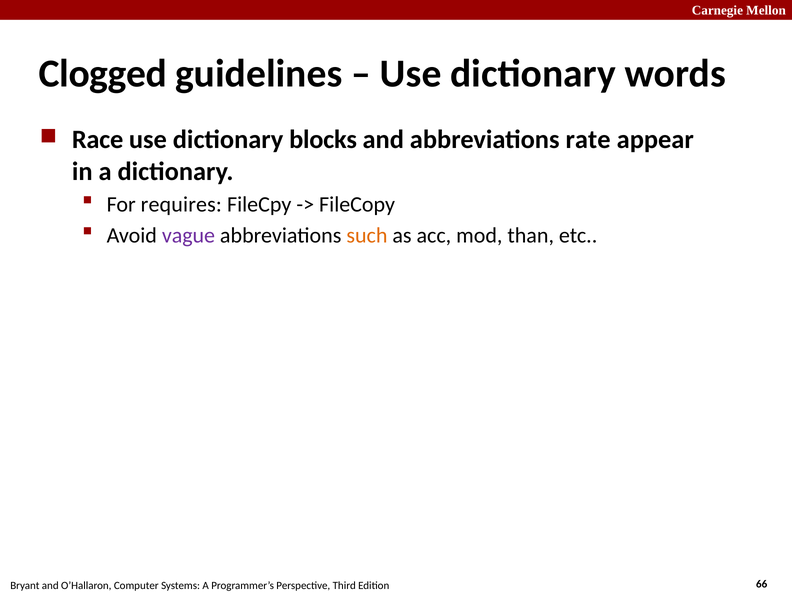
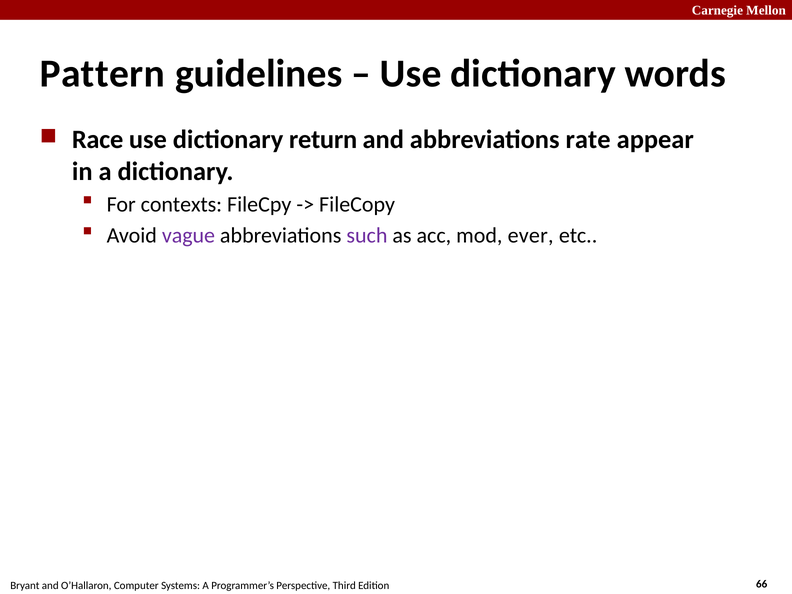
Clogged: Clogged -> Pattern (102, 73)
blocks: blocks -> return (323, 140)
requires: requires -> contexts (181, 204)
such colour: orange -> purple (367, 235)
than: than -> ever (531, 235)
